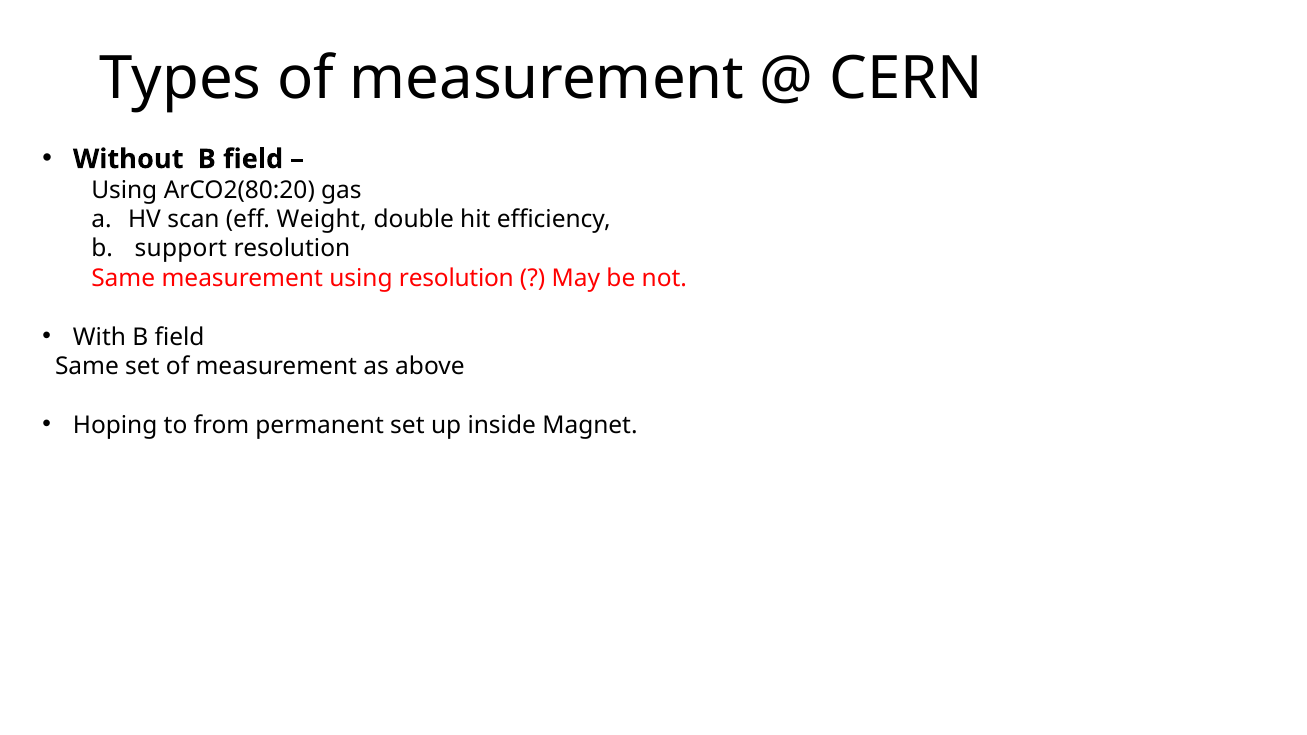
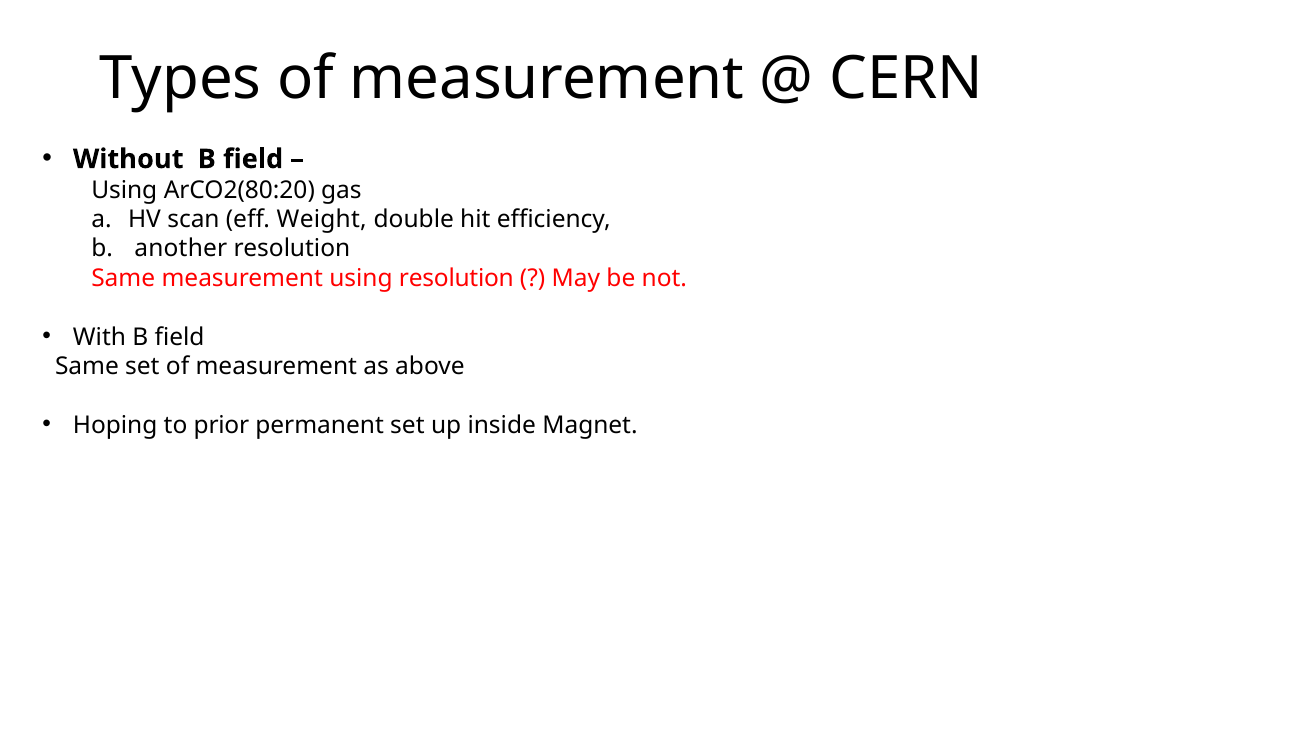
support: support -> another (181, 249)
from: from -> prior (221, 425)
